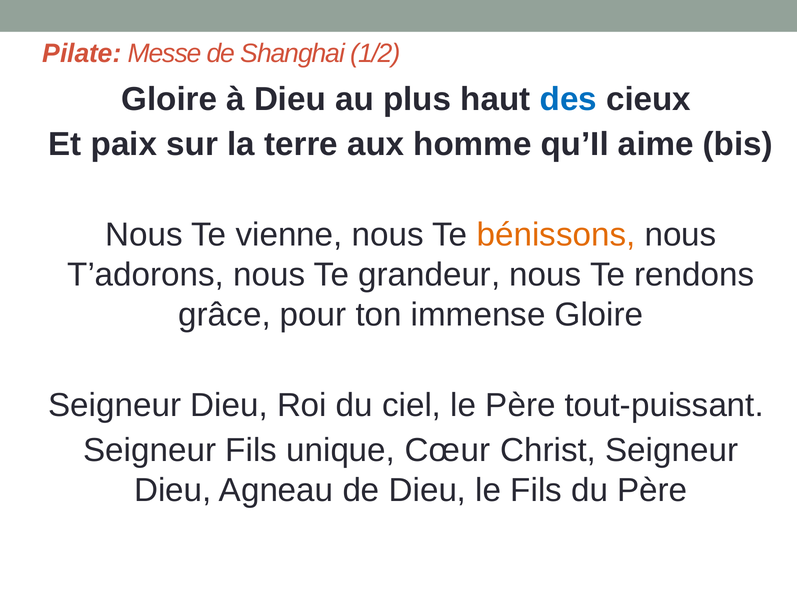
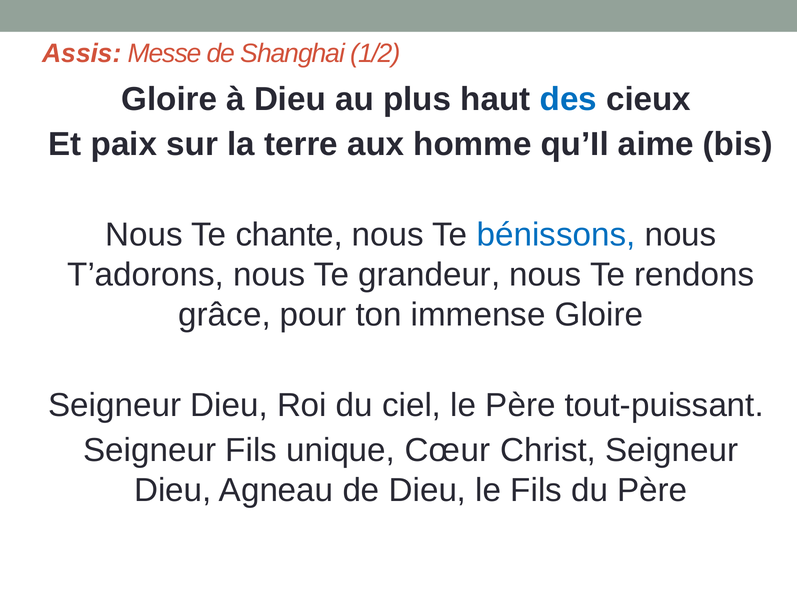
Pilate: Pilate -> Assis (82, 54)
vienne: vienne -> chante (289, 235)
bénissons colour: orange -> blue (556, 235)
